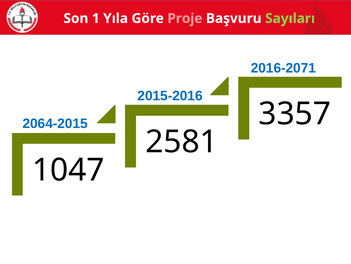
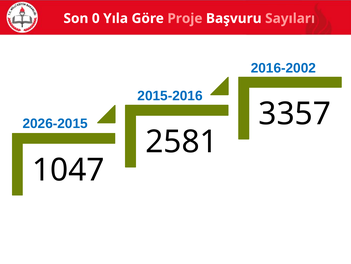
1: 1 -> 0 (96, 18)
Sayıları colour: light green -> pink (290, 18)
2016-2071: 2016-2071 -> 2016-2002 (283, 68)
2064-2015: 2064-2015 -> 2026-2015 (55, 123)
